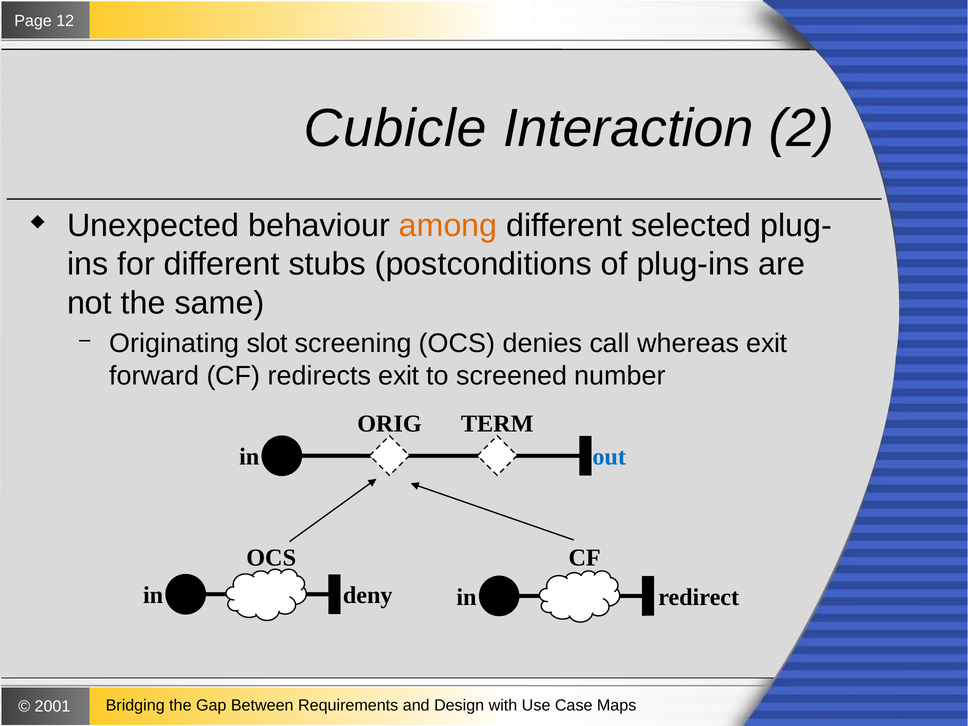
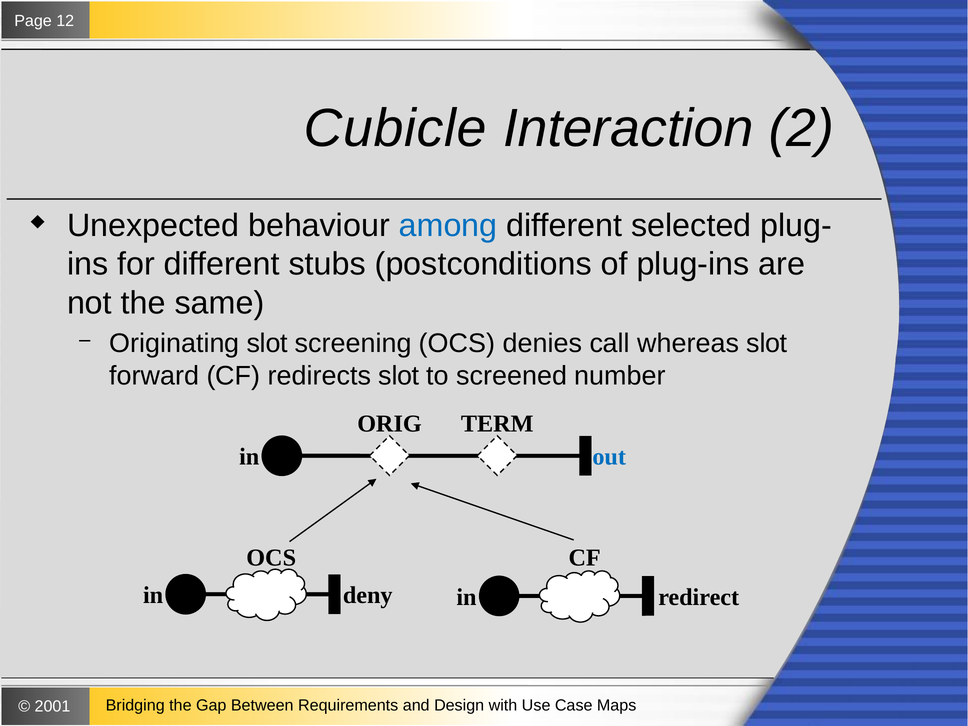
among colour: orange -> blue (448, 225)
whereas exit: exit -> slot (767, 343)
redirects exit: exit -> slot (399, 376)
